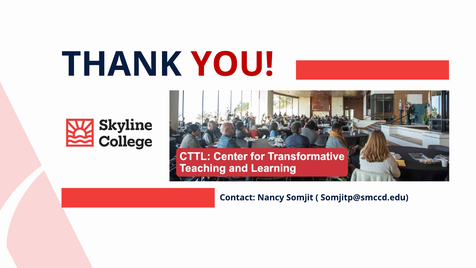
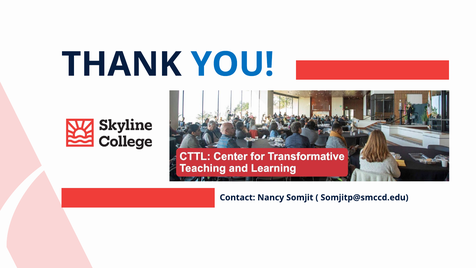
YOU colour: red -> blue (232, 64)
